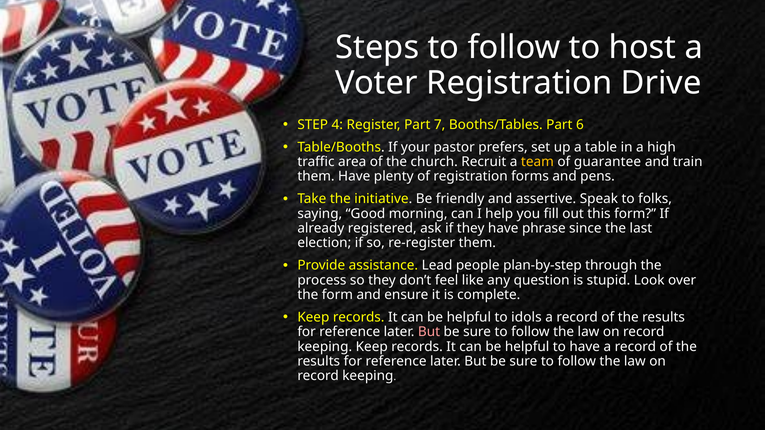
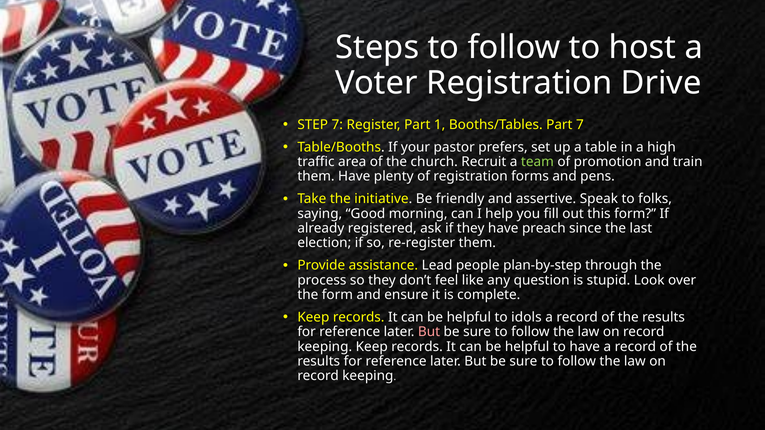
STEP 4: 4 -> 7 (337, 125)
7: 7 -> 1 (440, 125)
Part 6: 6 -> 7 (580, 125)
team colour: yellow -> light green (537, 162)
guarantee: guarantee -> promotion (608, 162)
phrase: phrase -> preach (544, 228)
